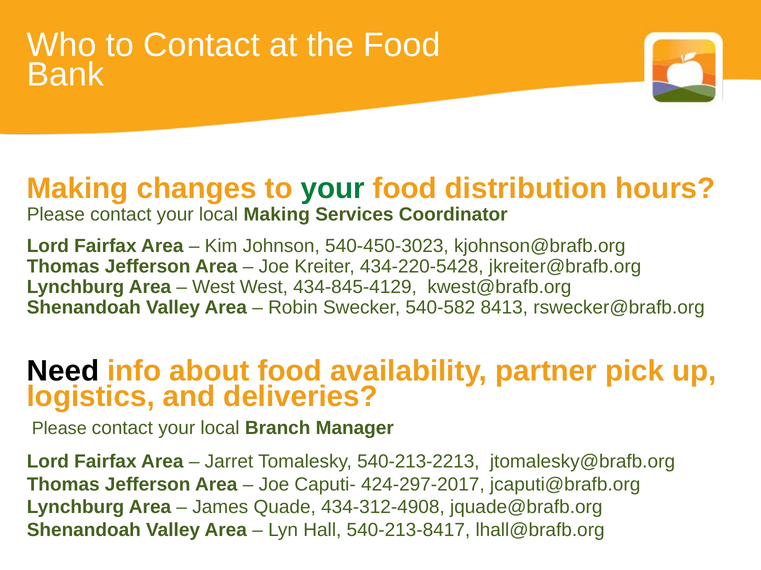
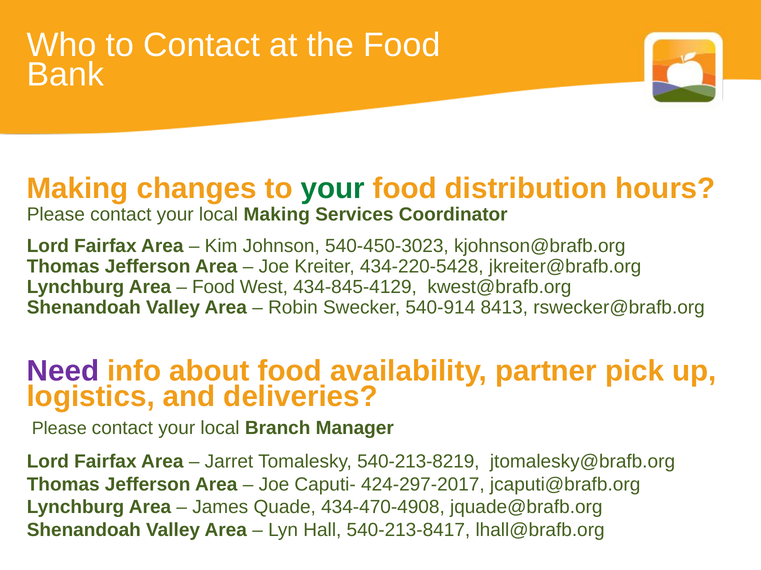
West: West -> Food (214, 287)
540-582: 540-582 -> 540-914 (440, 308)
Need colour: black -> purple (63, 371)
540-213-2213: 540-213-2213 -> 540-213-8219 (418, 462)
434-312-4908: 434-312-4908 -> 434-470-4908 (383, 508)
